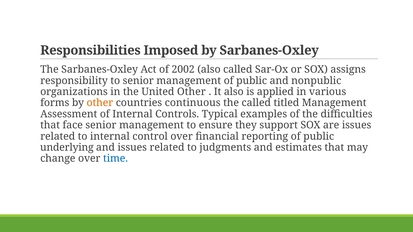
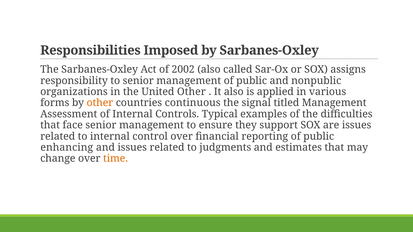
the called: called -> signal (256, 103)
underlying: underlying -> enhancing (67, 148)
time colour: blue -> orange (116, 159)
